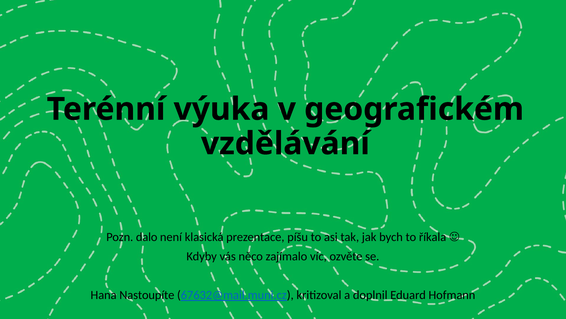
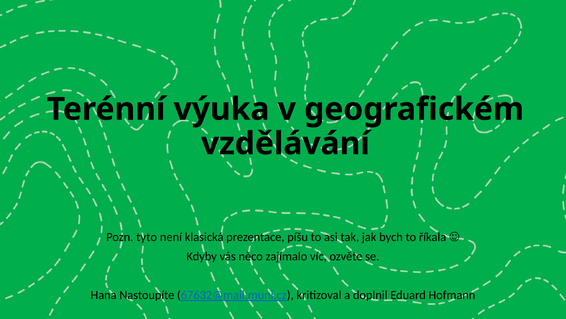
dalo: dalo -> tyto (147, 237)
